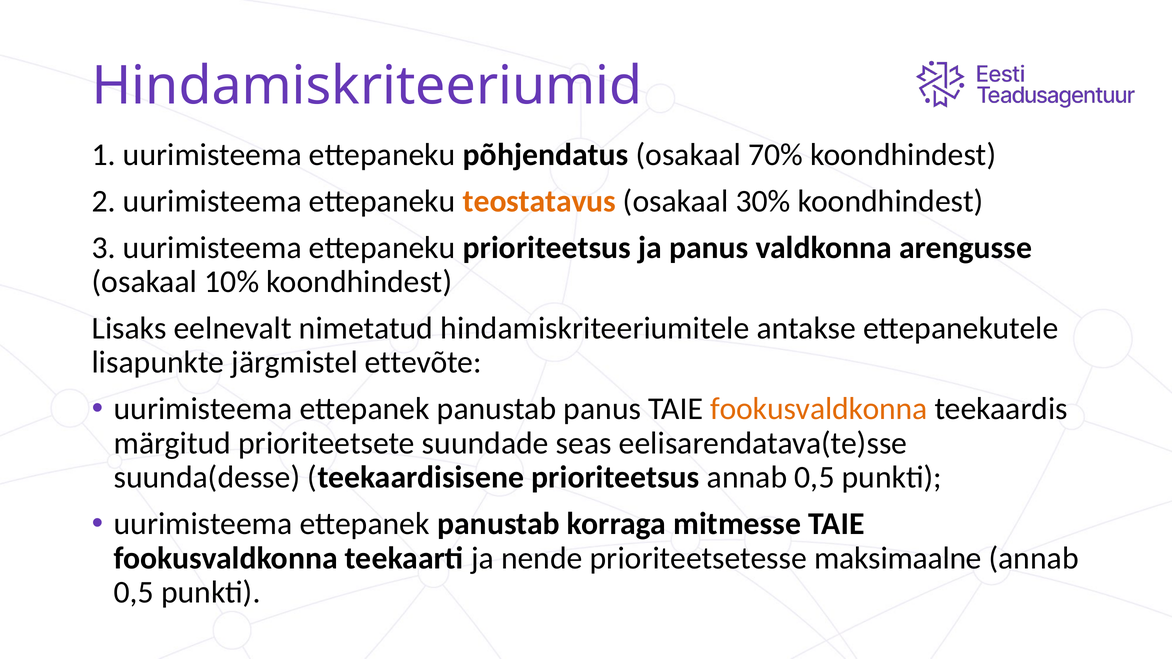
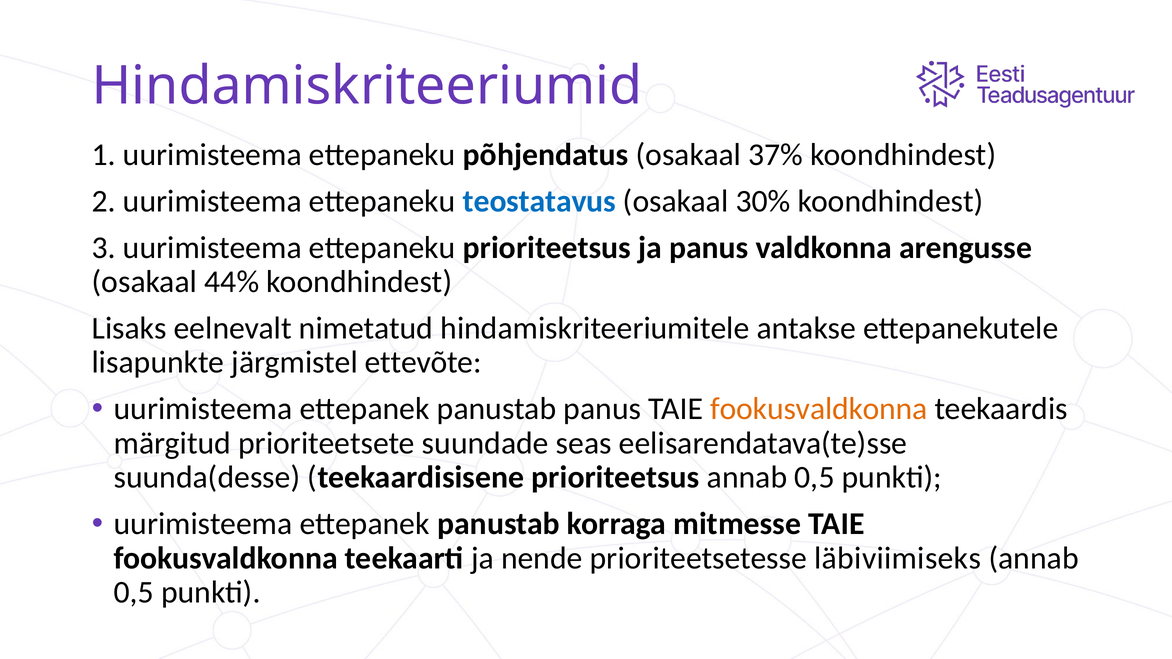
70%: 70% -> 37% (776, 155)
teostatavus colour: orange -> blue (539, 201)
10%: 10% -> 44% (232, 282)
maksimaalne: maksimaalne -> läbiviimiseks (898, 558)
